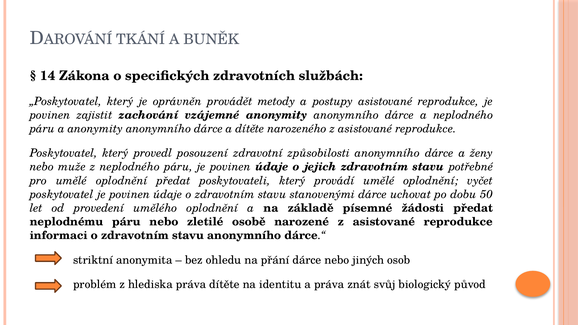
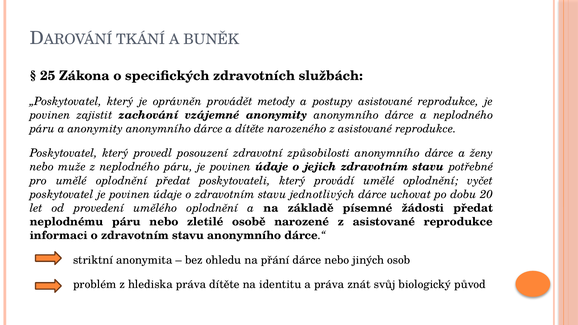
14: 14 -> 25 (48, 76)
stanovenými: stanovenými -> jednotlivých (322, 194)
50: 50 -> 20 (486, 194)
